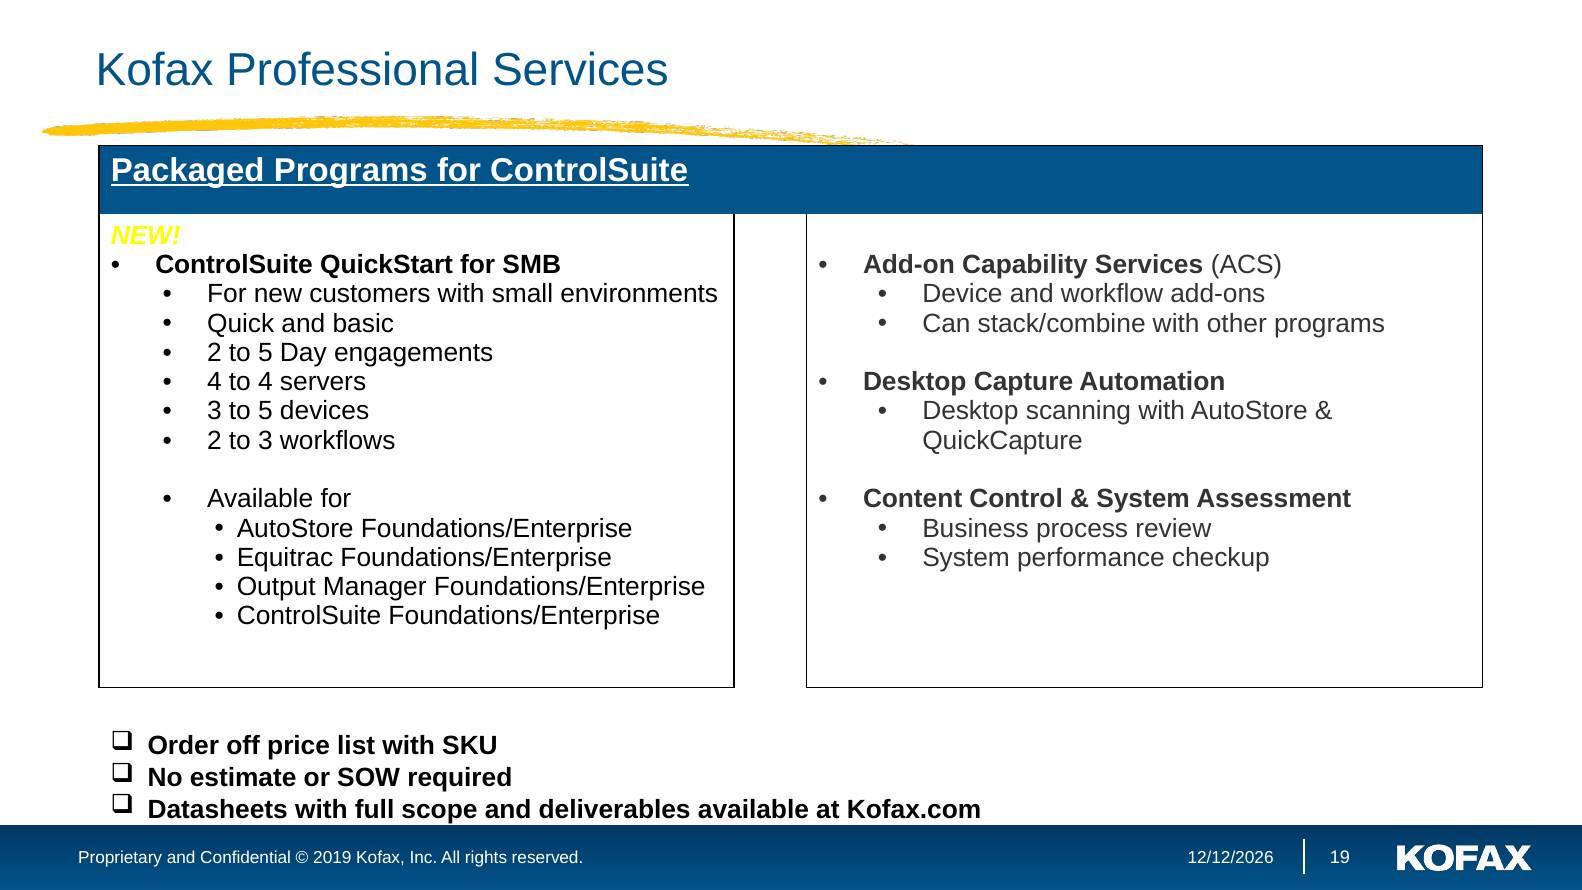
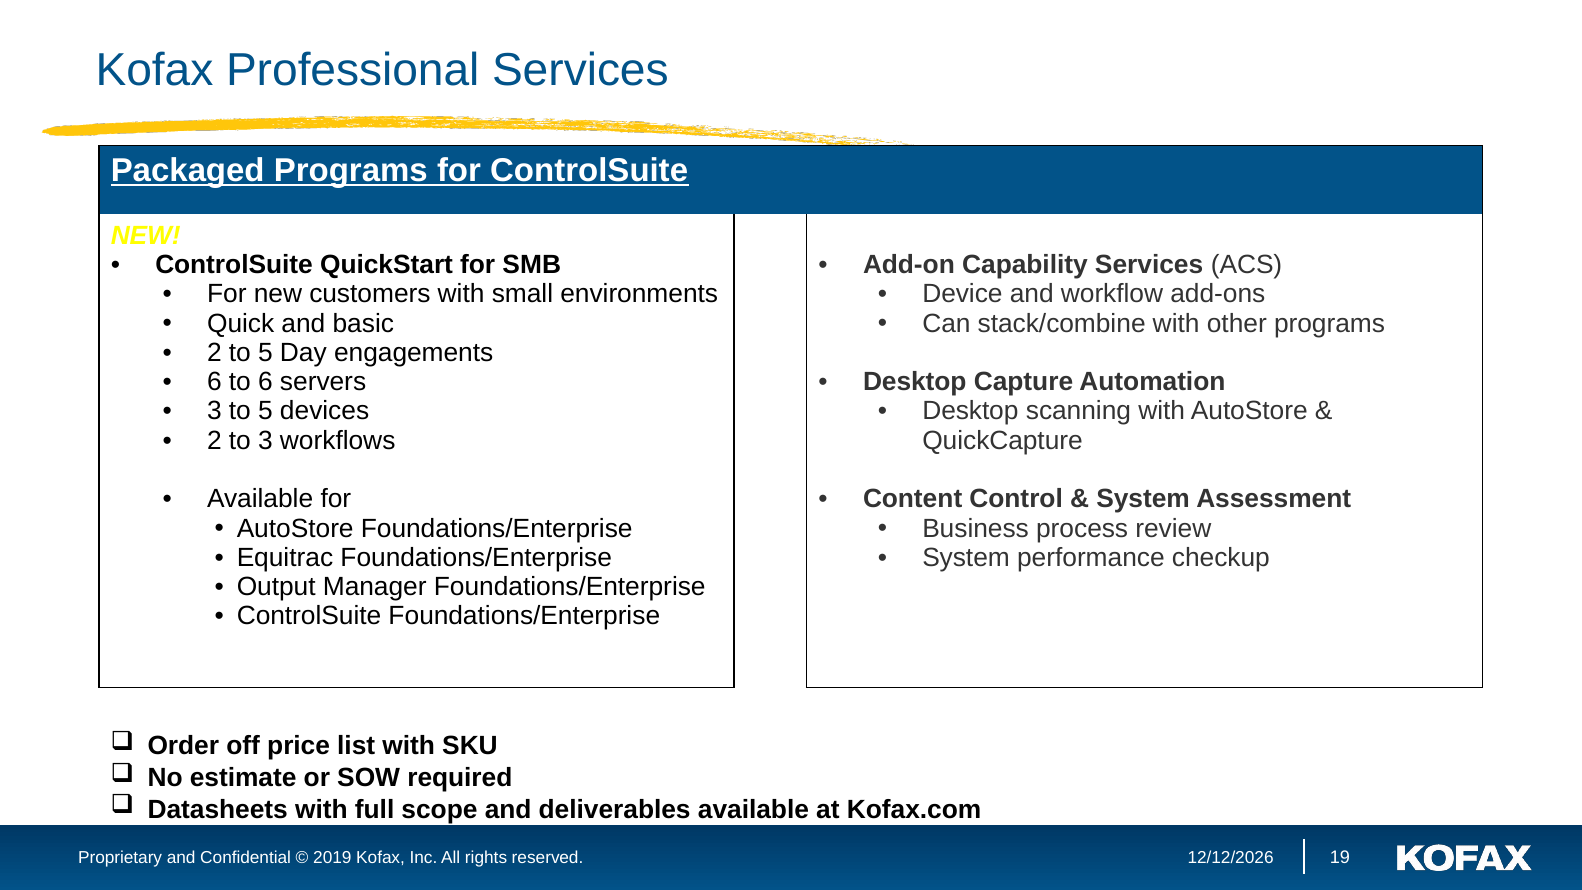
4: 4 -> 6 (214, 382)
to 4: 4 -> 6 (265, 382)
